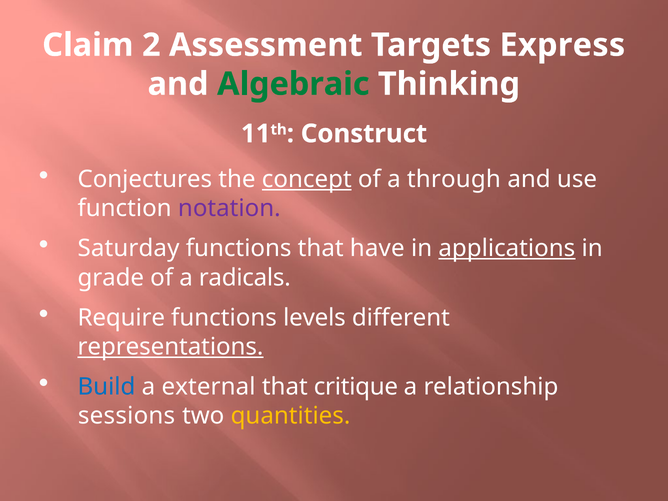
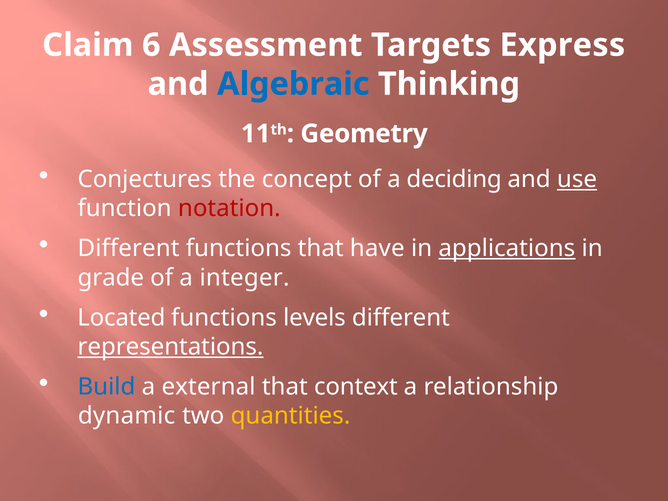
2: 2 -> 6 (151, 45)
Algebraic colour: green -> blue (293, 84)
Construct: Construct -> Geometry (364, 134)
concept underline: present -> none (307, 179)
through: through -> deciding (454, 179)
use underline: none -> present (577, 179)
notation colour: purple -> red (229, 208)
Saturday: Saturday -> Different (129, 249)
radicals: radicals -> integer (245, 278)
Require: Require -> Located (121, 318)
critique: critique -> context (356, 387)
sessions: sessions -> dynamic (127, 416)
